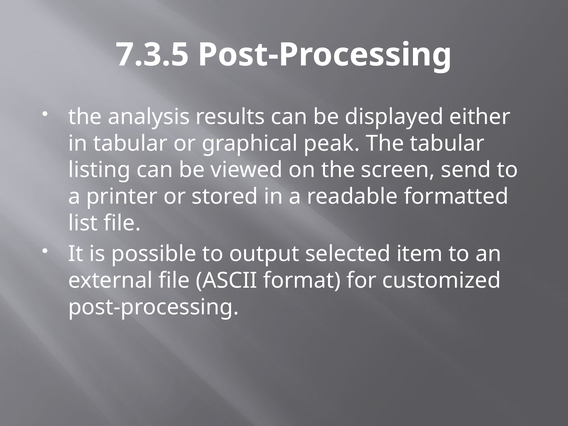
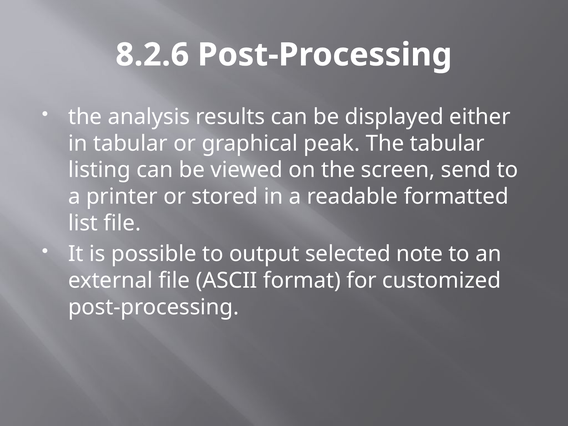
7.3.5: 7.3.5 -> 8.2.6 (152, 55)
item: item -> note (420, 254)
